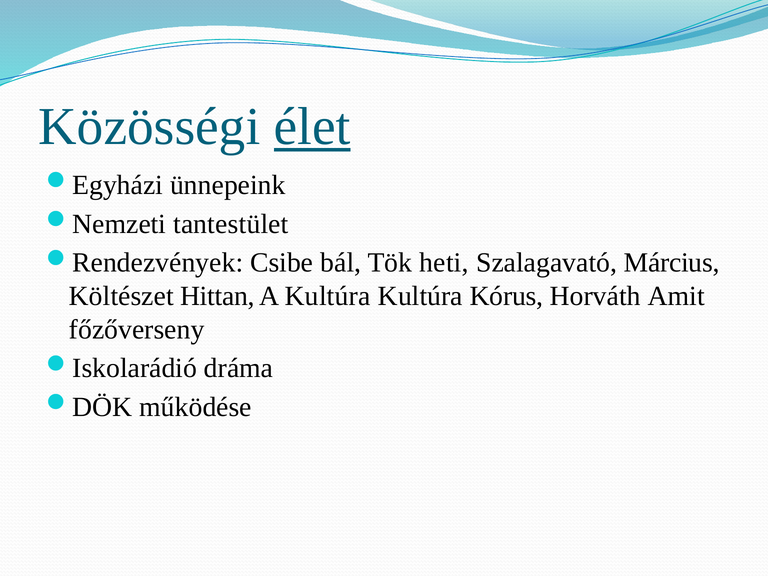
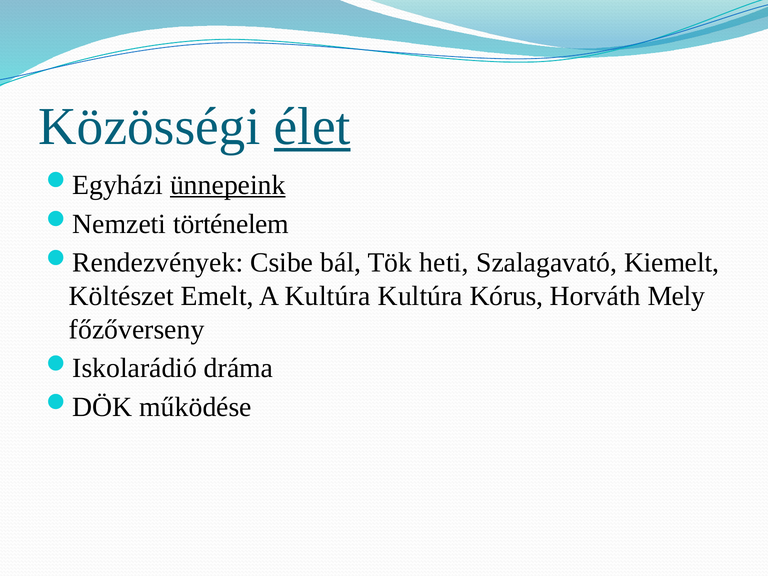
ünnepeink underline: none -> present (228, 185)
tantestület: tantestület -> történelem (231, 224)
Március: Március -> Kiemelt (672, 263)
Hittan: Hittan -> Emelt (217, 296)
Amit: Amit -> Mely (676, 296)
